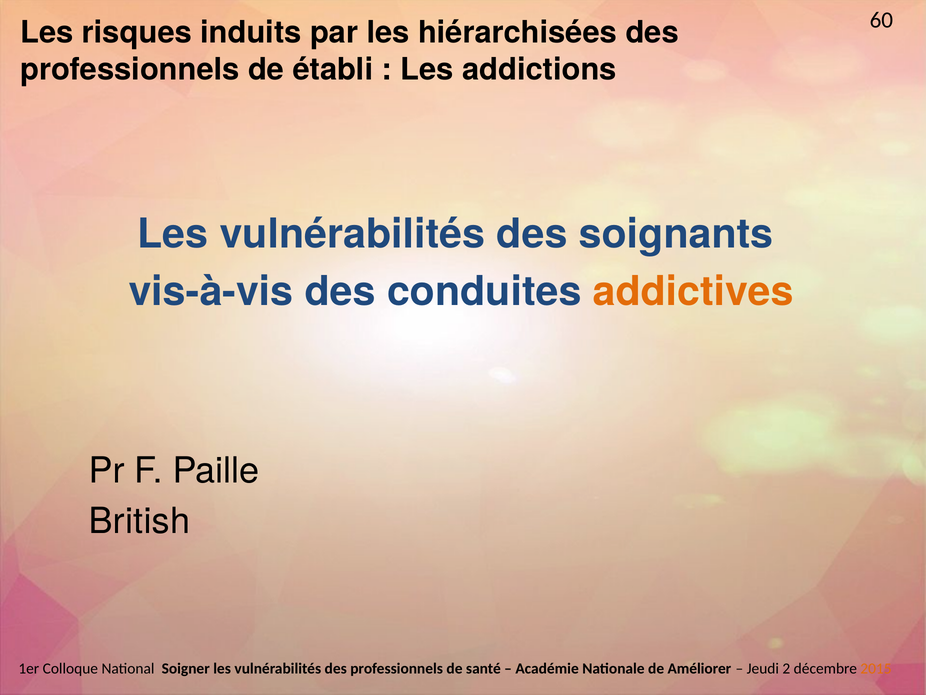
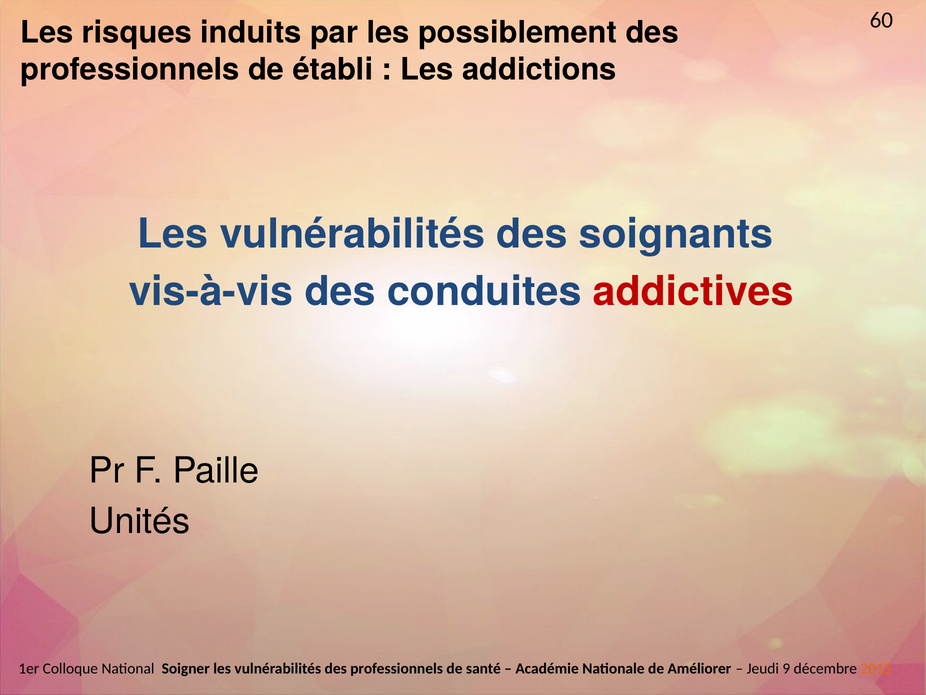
hiérarchisées: hiérarchisées -> possiblement (518, 32)
addictives colour: orange -> red (693, 292)
British: British -> Unités (140, 521)
2: 2 -> 9 (786, 668)
